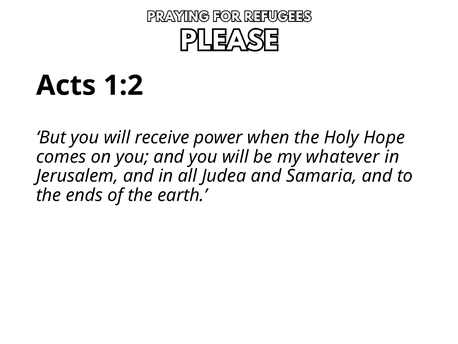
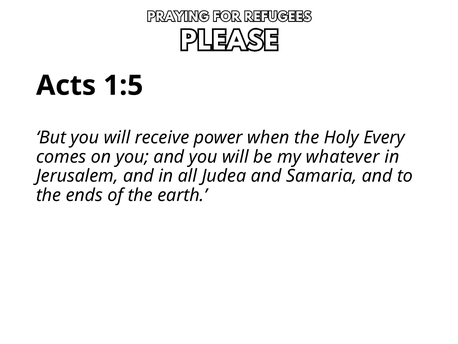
1:2: 1:2 -> 1:5 (123, 85)
Hope: Hope -> Every (384, 137)
